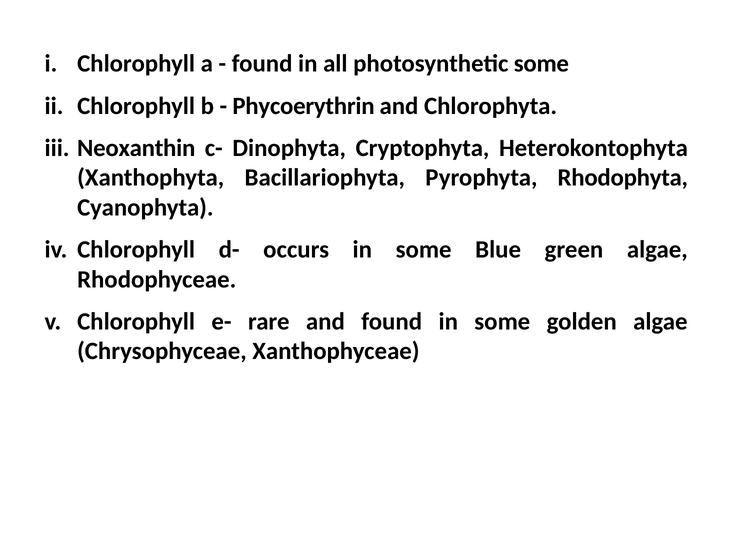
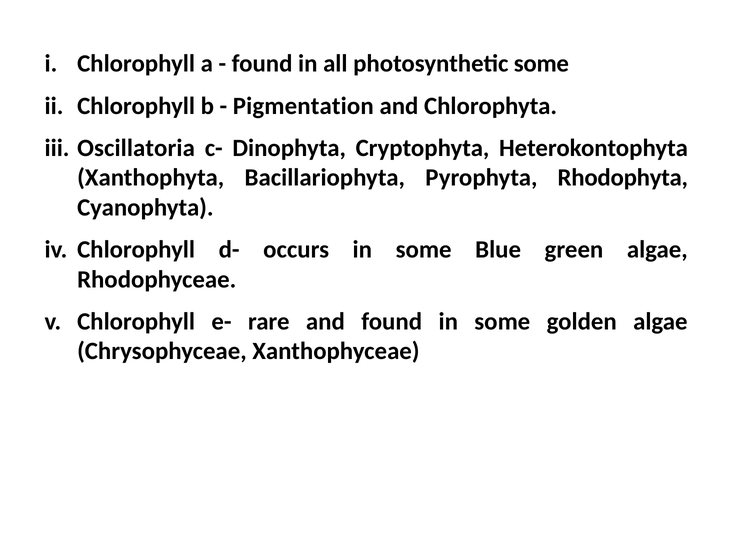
Phycoerythrin: Phycoerythrin -> Pigmentation (303, 106)
Neoxanthin: Neoxanthin -> Oscillatoria (136, 148)
